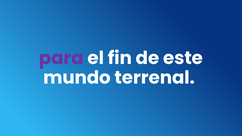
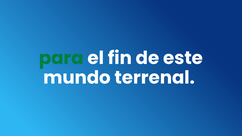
para colour: purple -> green (61, 58)
